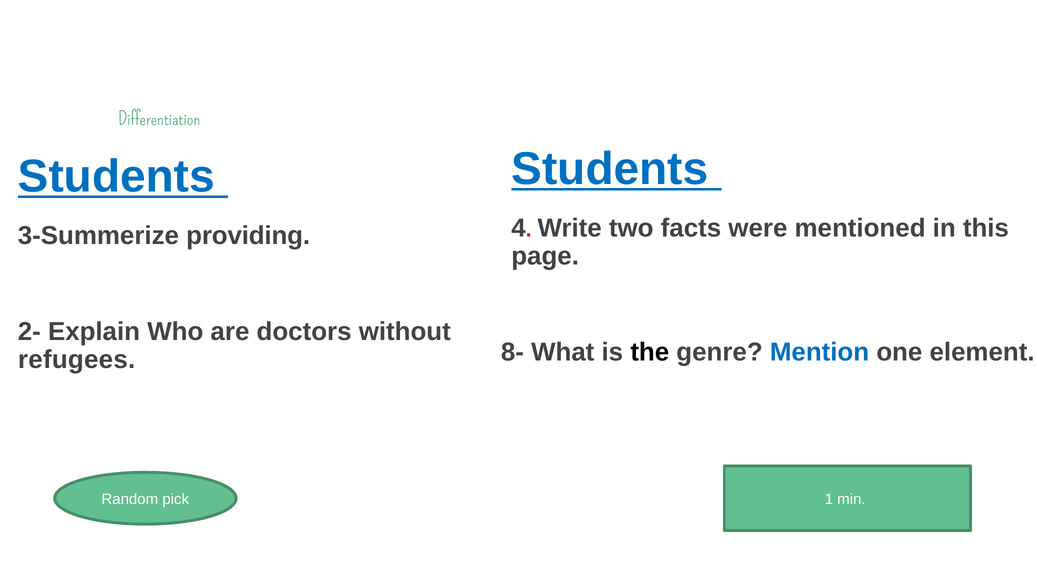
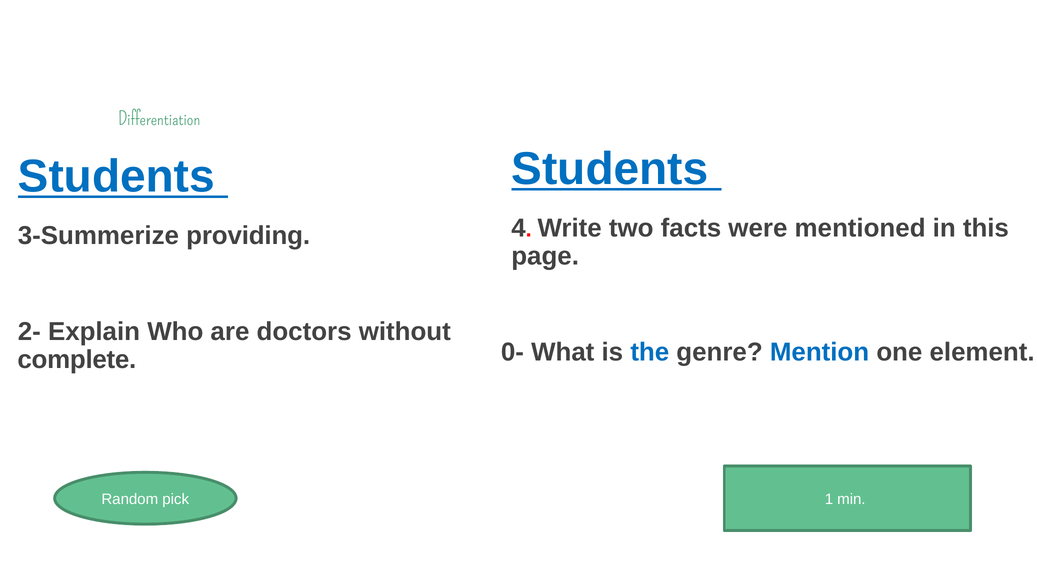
8-: 8- -> 0- (512, 353)
the colour: black -> blue (650, 353)
refugees: refugees -> complete (77, 360)
